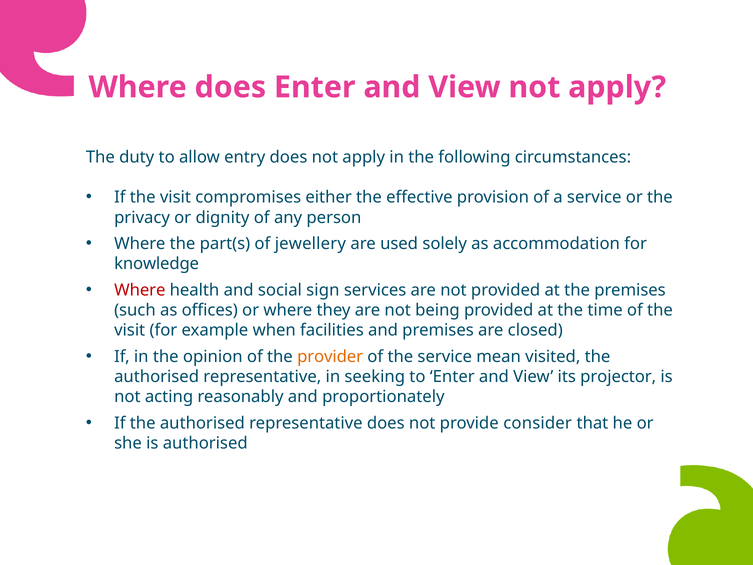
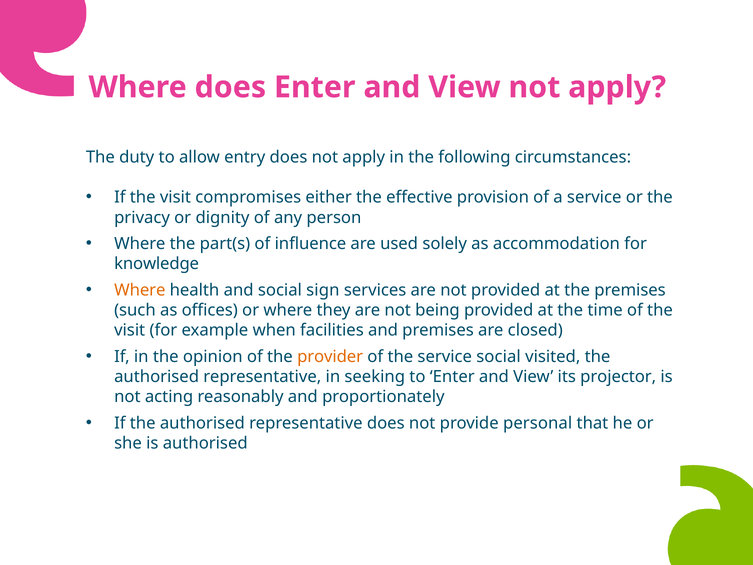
jewellery: jewellery -> influence (310, 244)
Where colour: red -> orange (140, 290)
service mean: mean -> social (499, 357)
consider: consider -> personal (538, 423)
